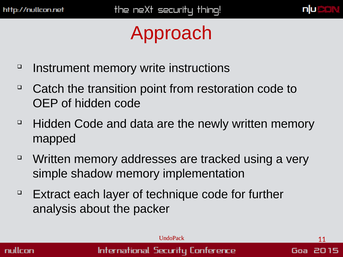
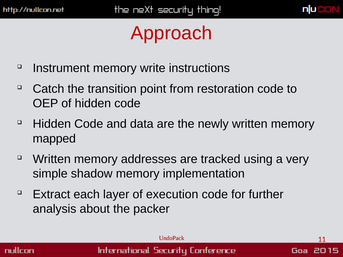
technique: technique -> execution (172, 194)
